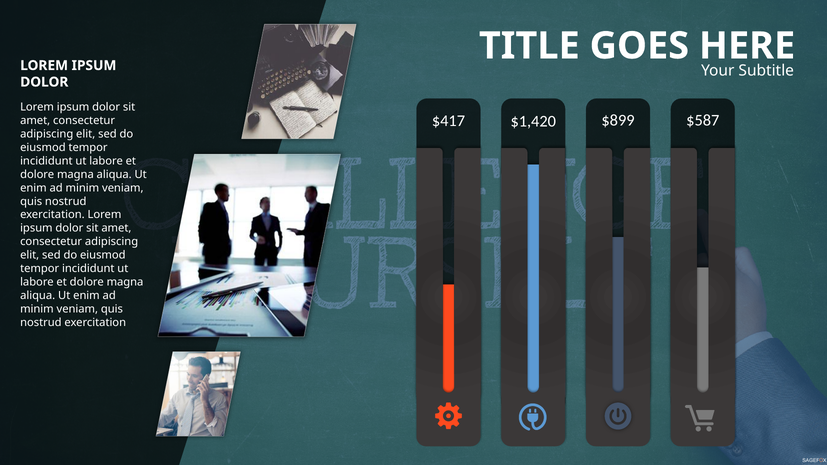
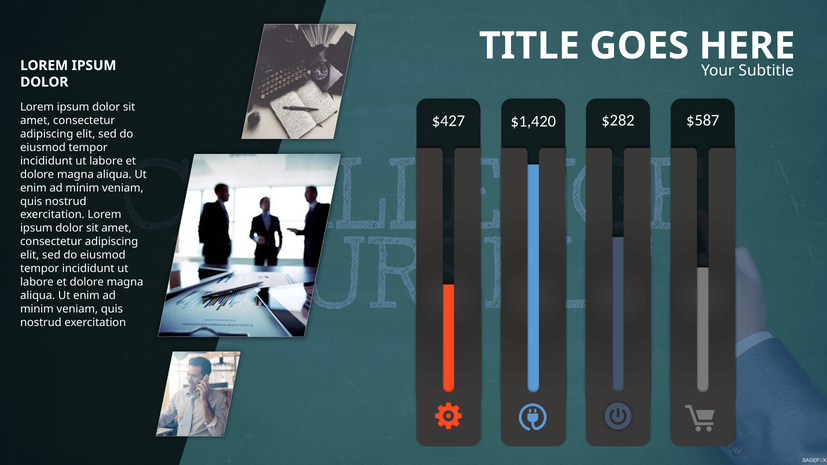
$417: $417 -> $427 (448, 121)
$899: $899 -> $282 (618, 120)
